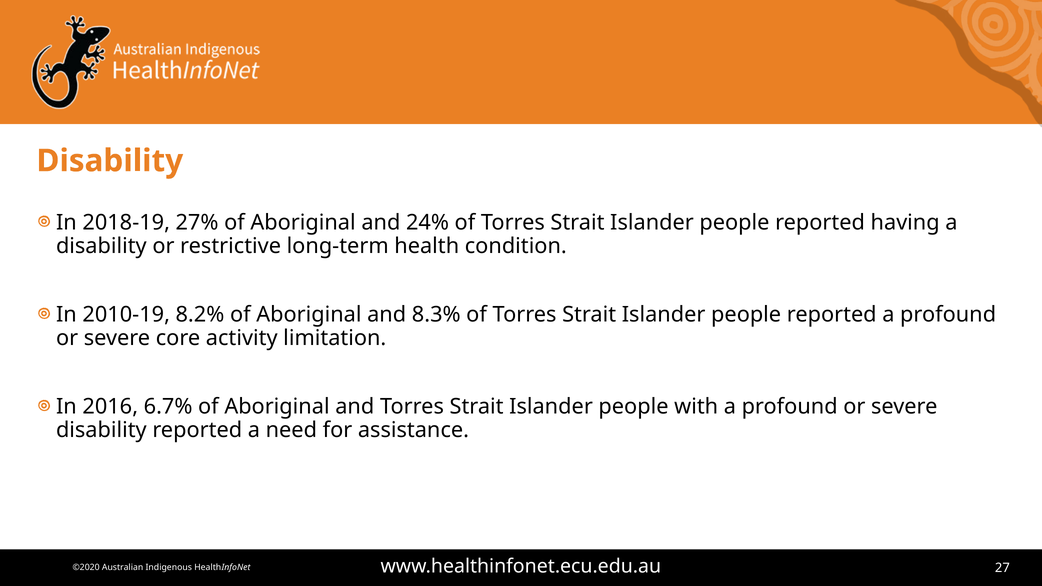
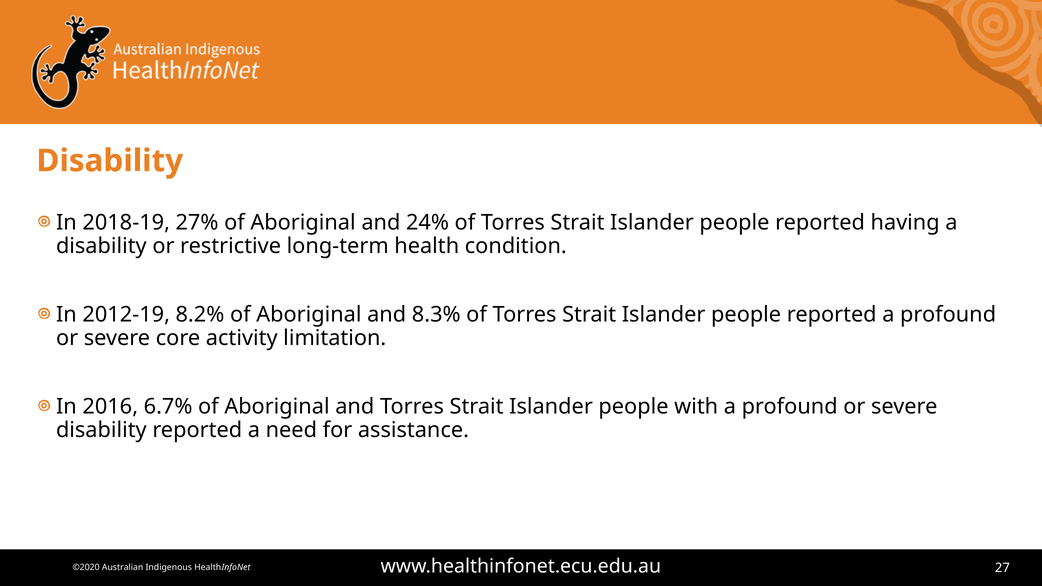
2010-19: 2010-19 -> 2012-19 (126, 315)
